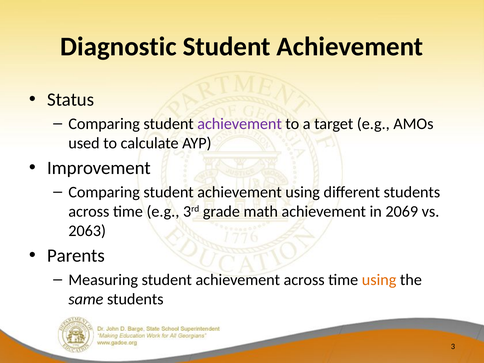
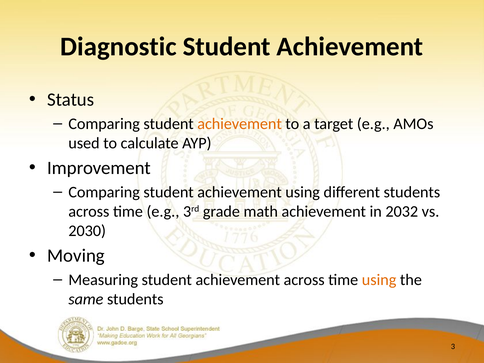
achievement colour: purple -> orange (240, 124)
2069: 2069 -> 2032 (402, 211)
2063: 2063 -> 2030 (87, 231)
Parents: Parents -> Moving (76, 256)
